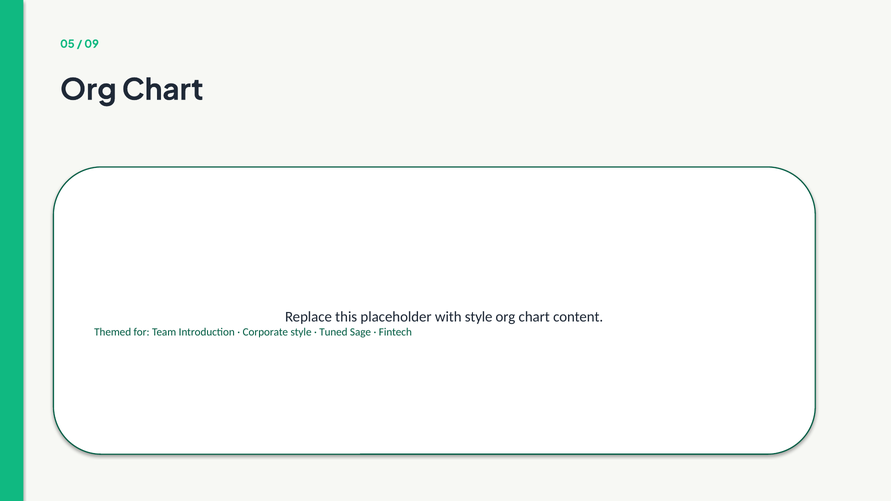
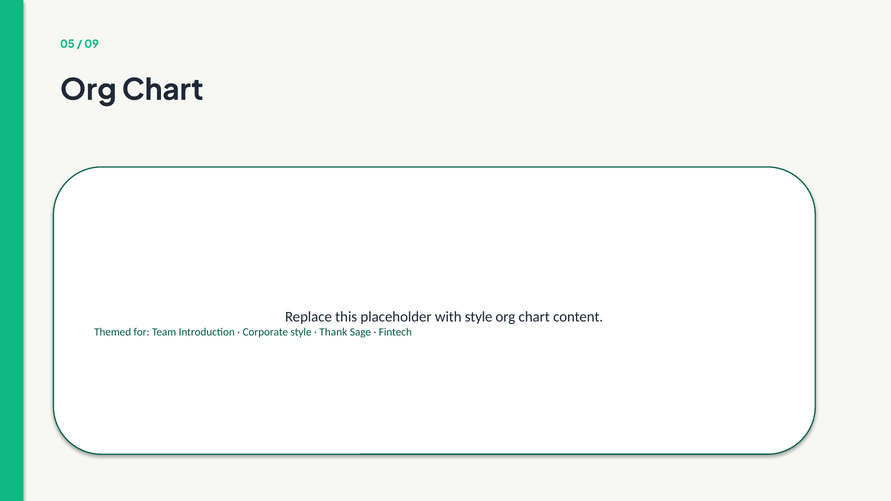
Tuned: Tuned -> Thank (333, 332)
